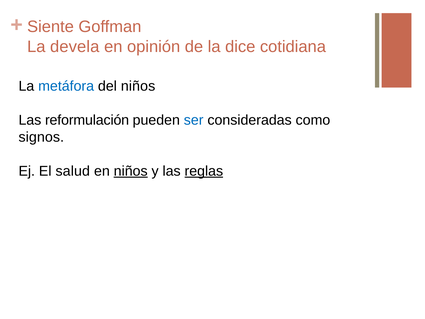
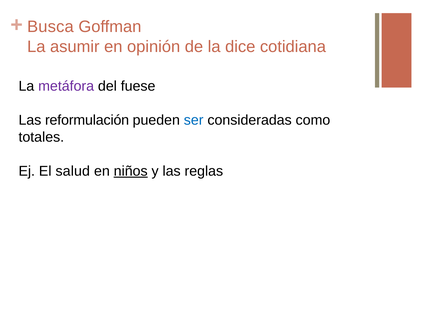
Siente: Siente -> Busca (50, 27)
devela: devela -> asumir (75, 47)
metáfora colour: blue -> purple (66, 86)
del niños: niños -> fuese (138, 86)
signos: signos -> totales (41, 137)
reglas underline: present -> none (204, 171)
